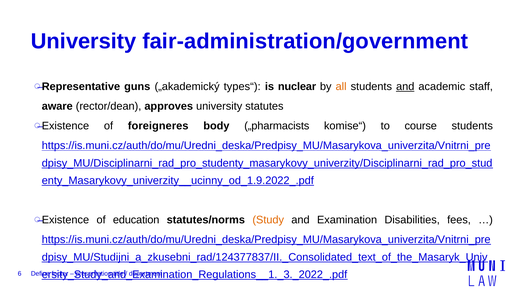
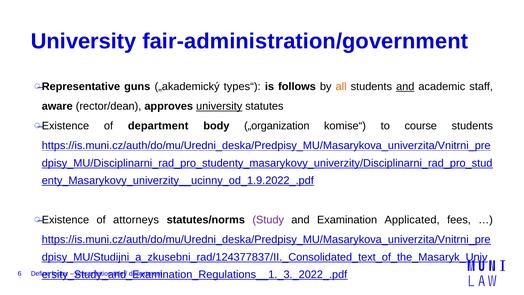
nuclear: nuclear -> follows (297, 87)
university underline: none -> present (219, 106)
of foreigneres: foreigneres -> department (158, 126)
„pharmacists: „pharmacists -> „organization (277, 126)
education: education -> attorneys (136, 220)
Study colour: orange -> purple (268, 220)
Disabilities: Disabilities -> Applicated (412, 220)
